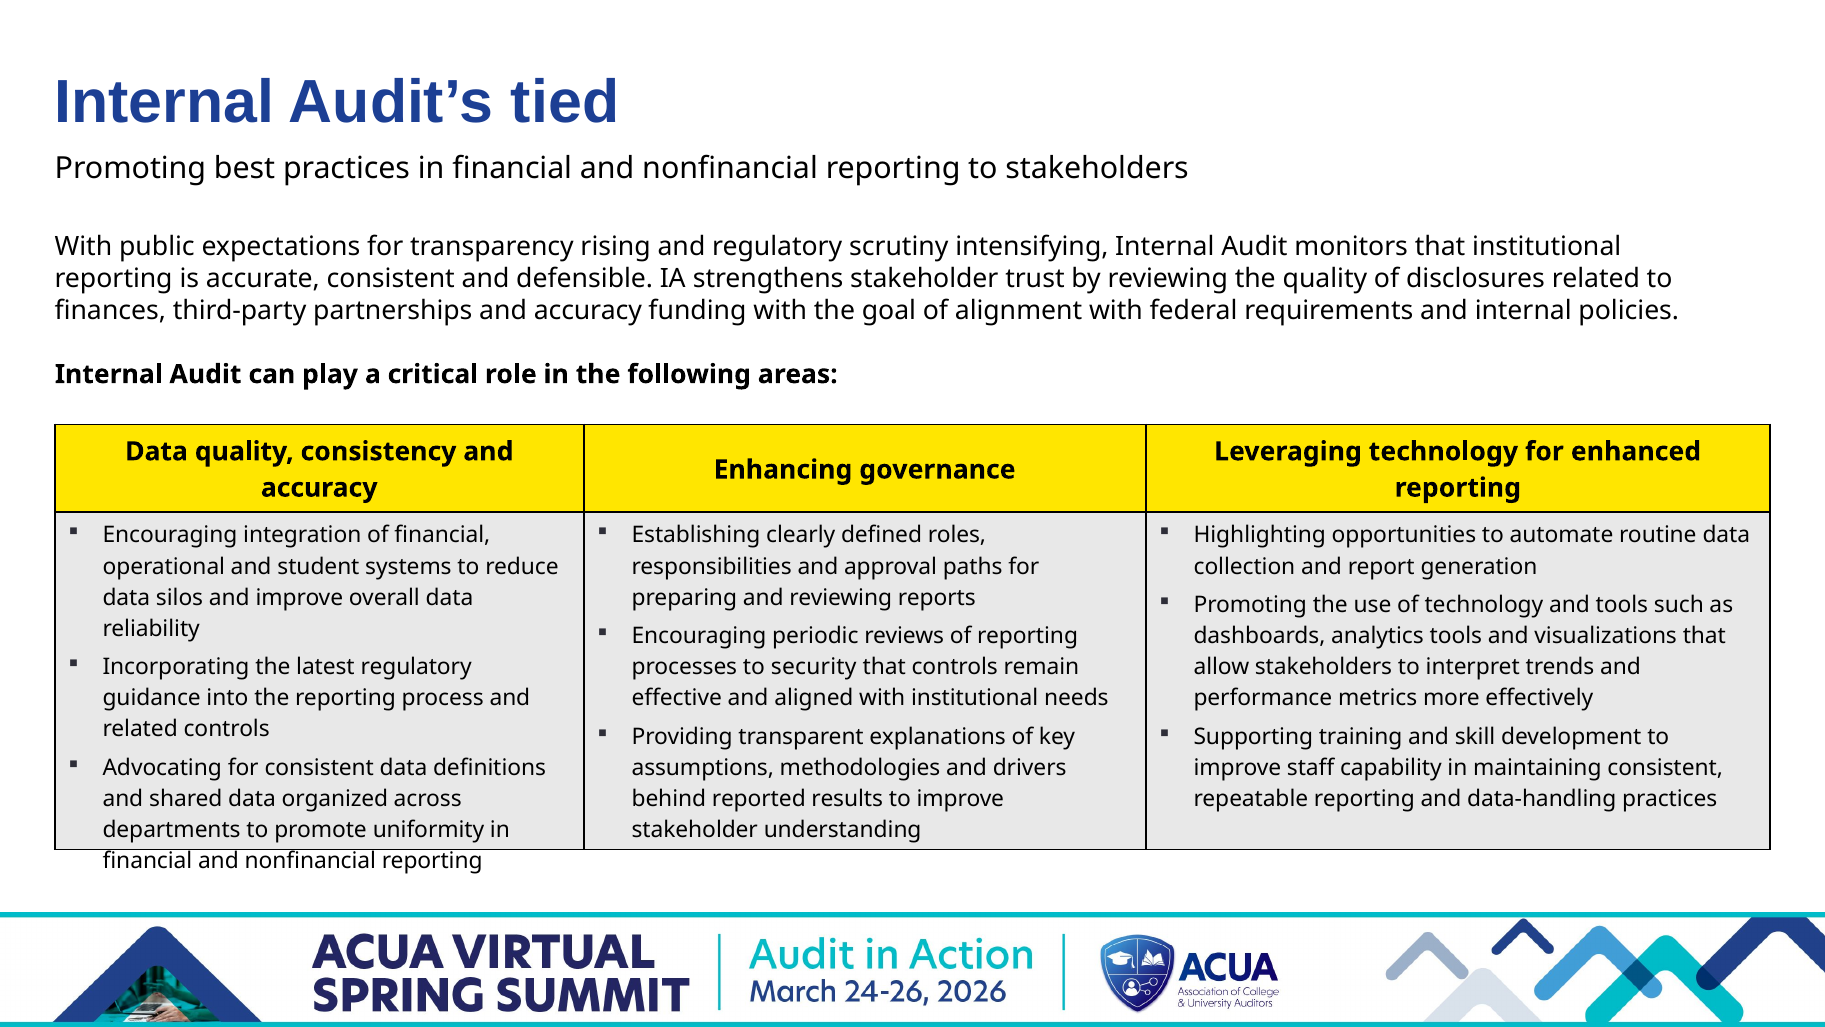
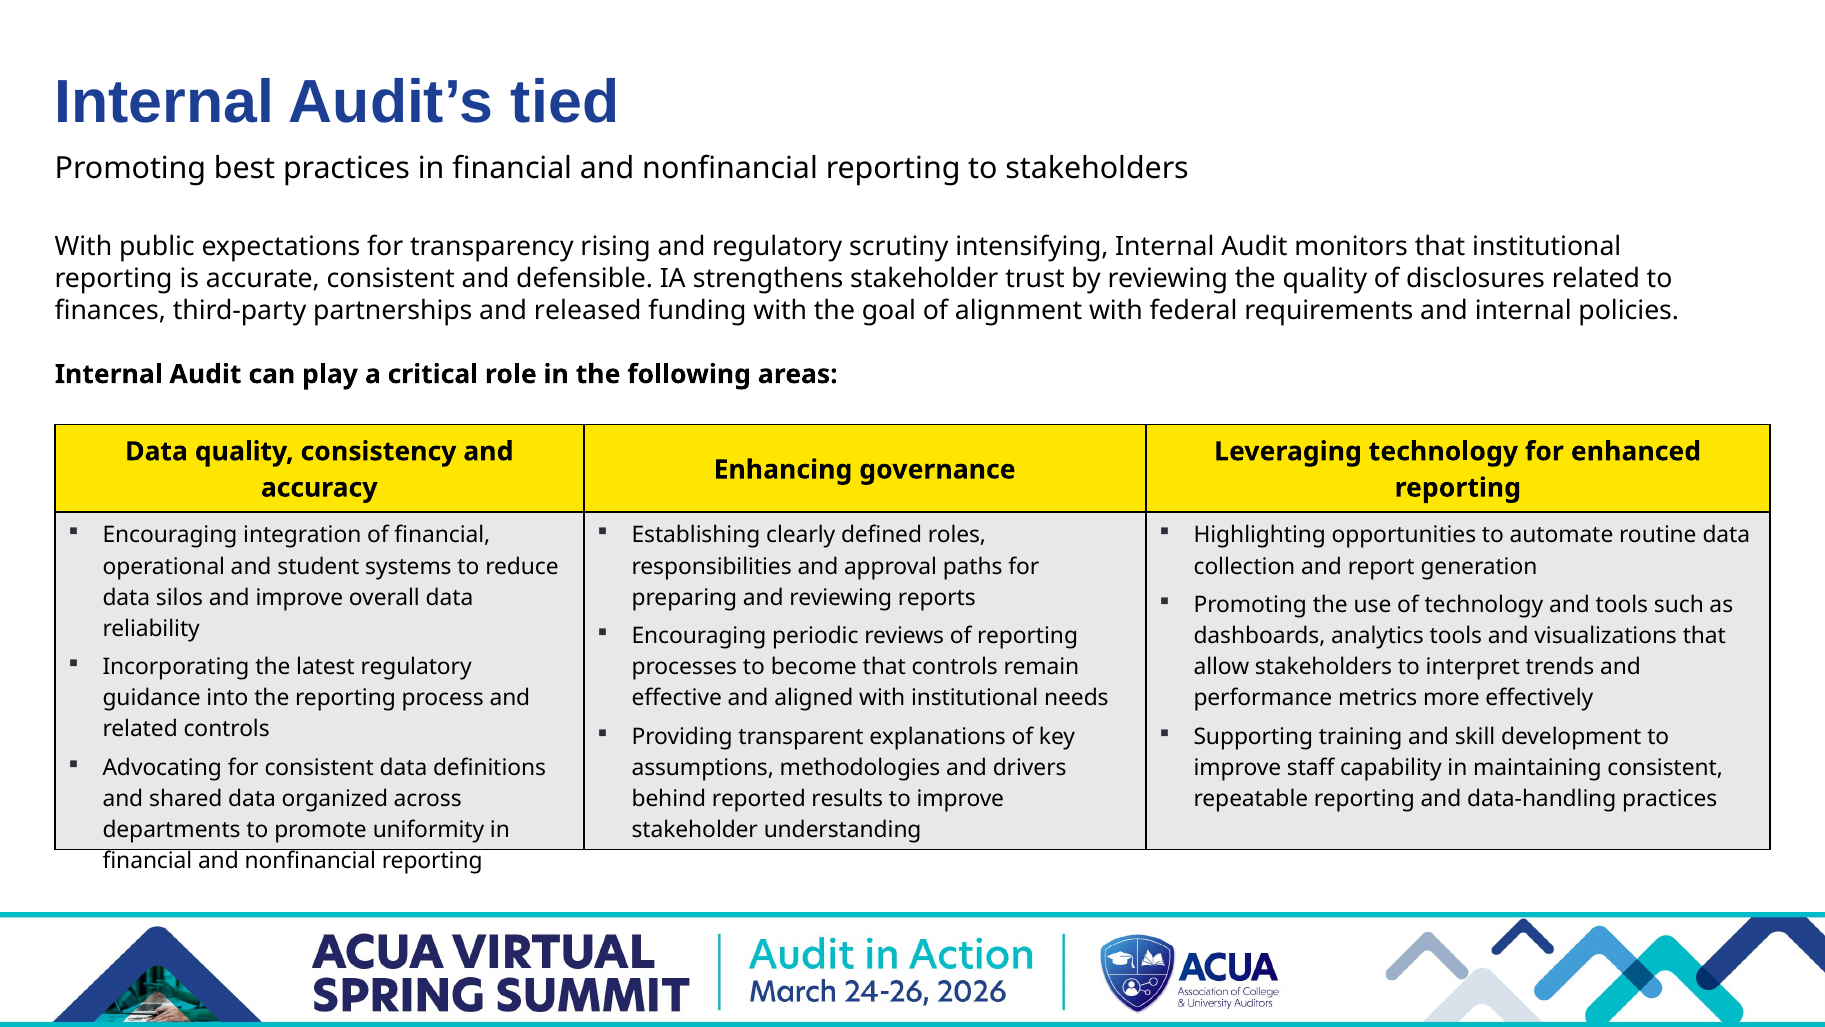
partnerships and accuracy: accuracy -> released (588, 310)
security: security -> become (814, 667)
